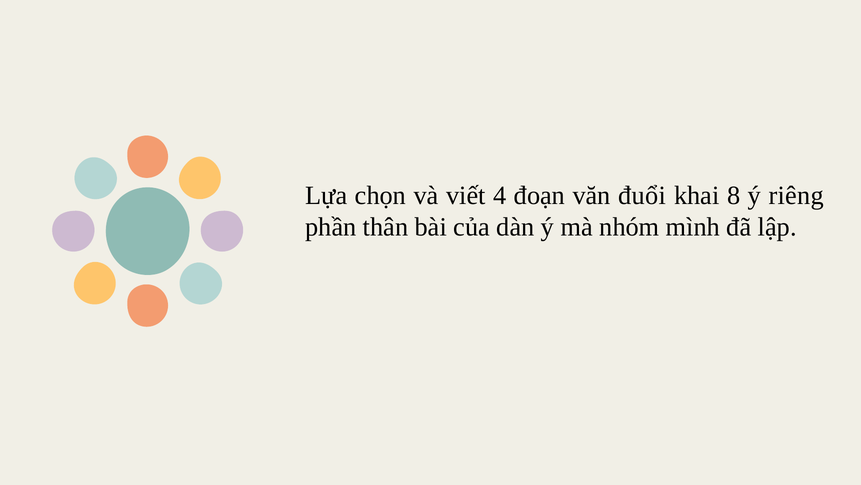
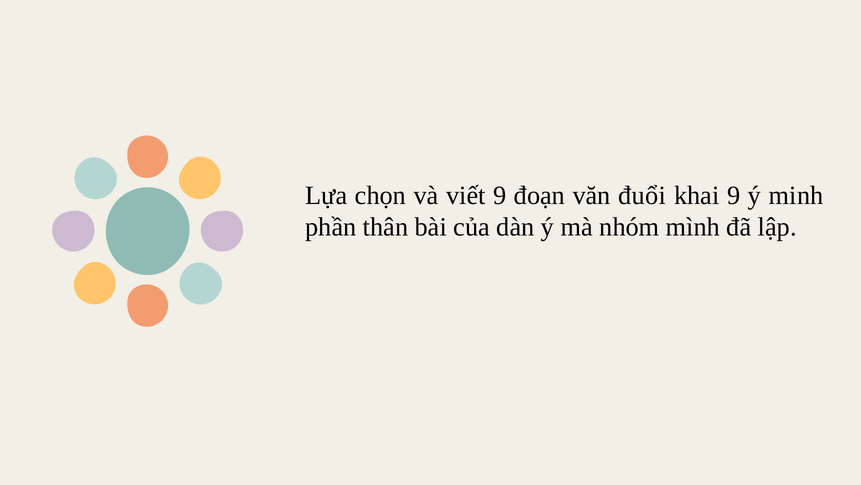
viết 4: 4 -> 9 (500, 195)
khai 8: 8 -> 9 (734, 195)
riêng: riêng -> minh (796, 195)
